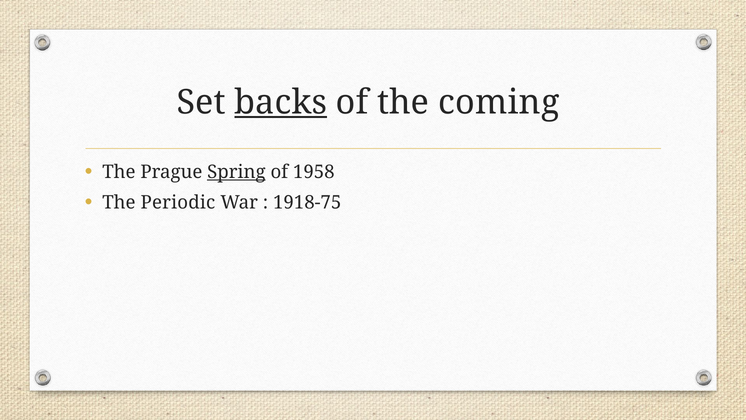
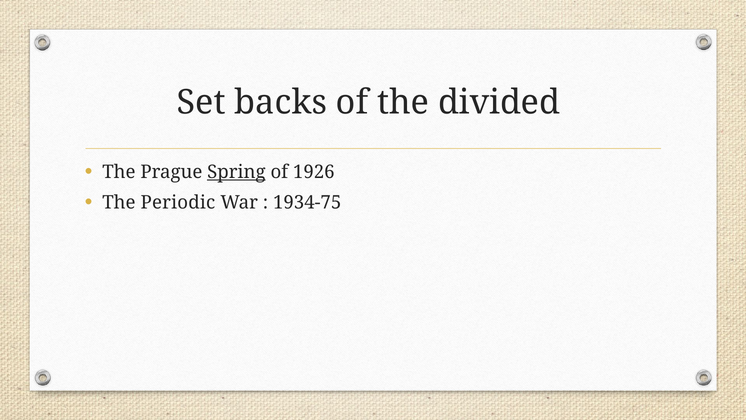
backs underline: present -> none (281, 102)
coming: coming -> divided (499, 102)
1958: 1958 -> 1926 (314, 172)
1918-75: 1918-75 -> 1934-75 (307, 203)
